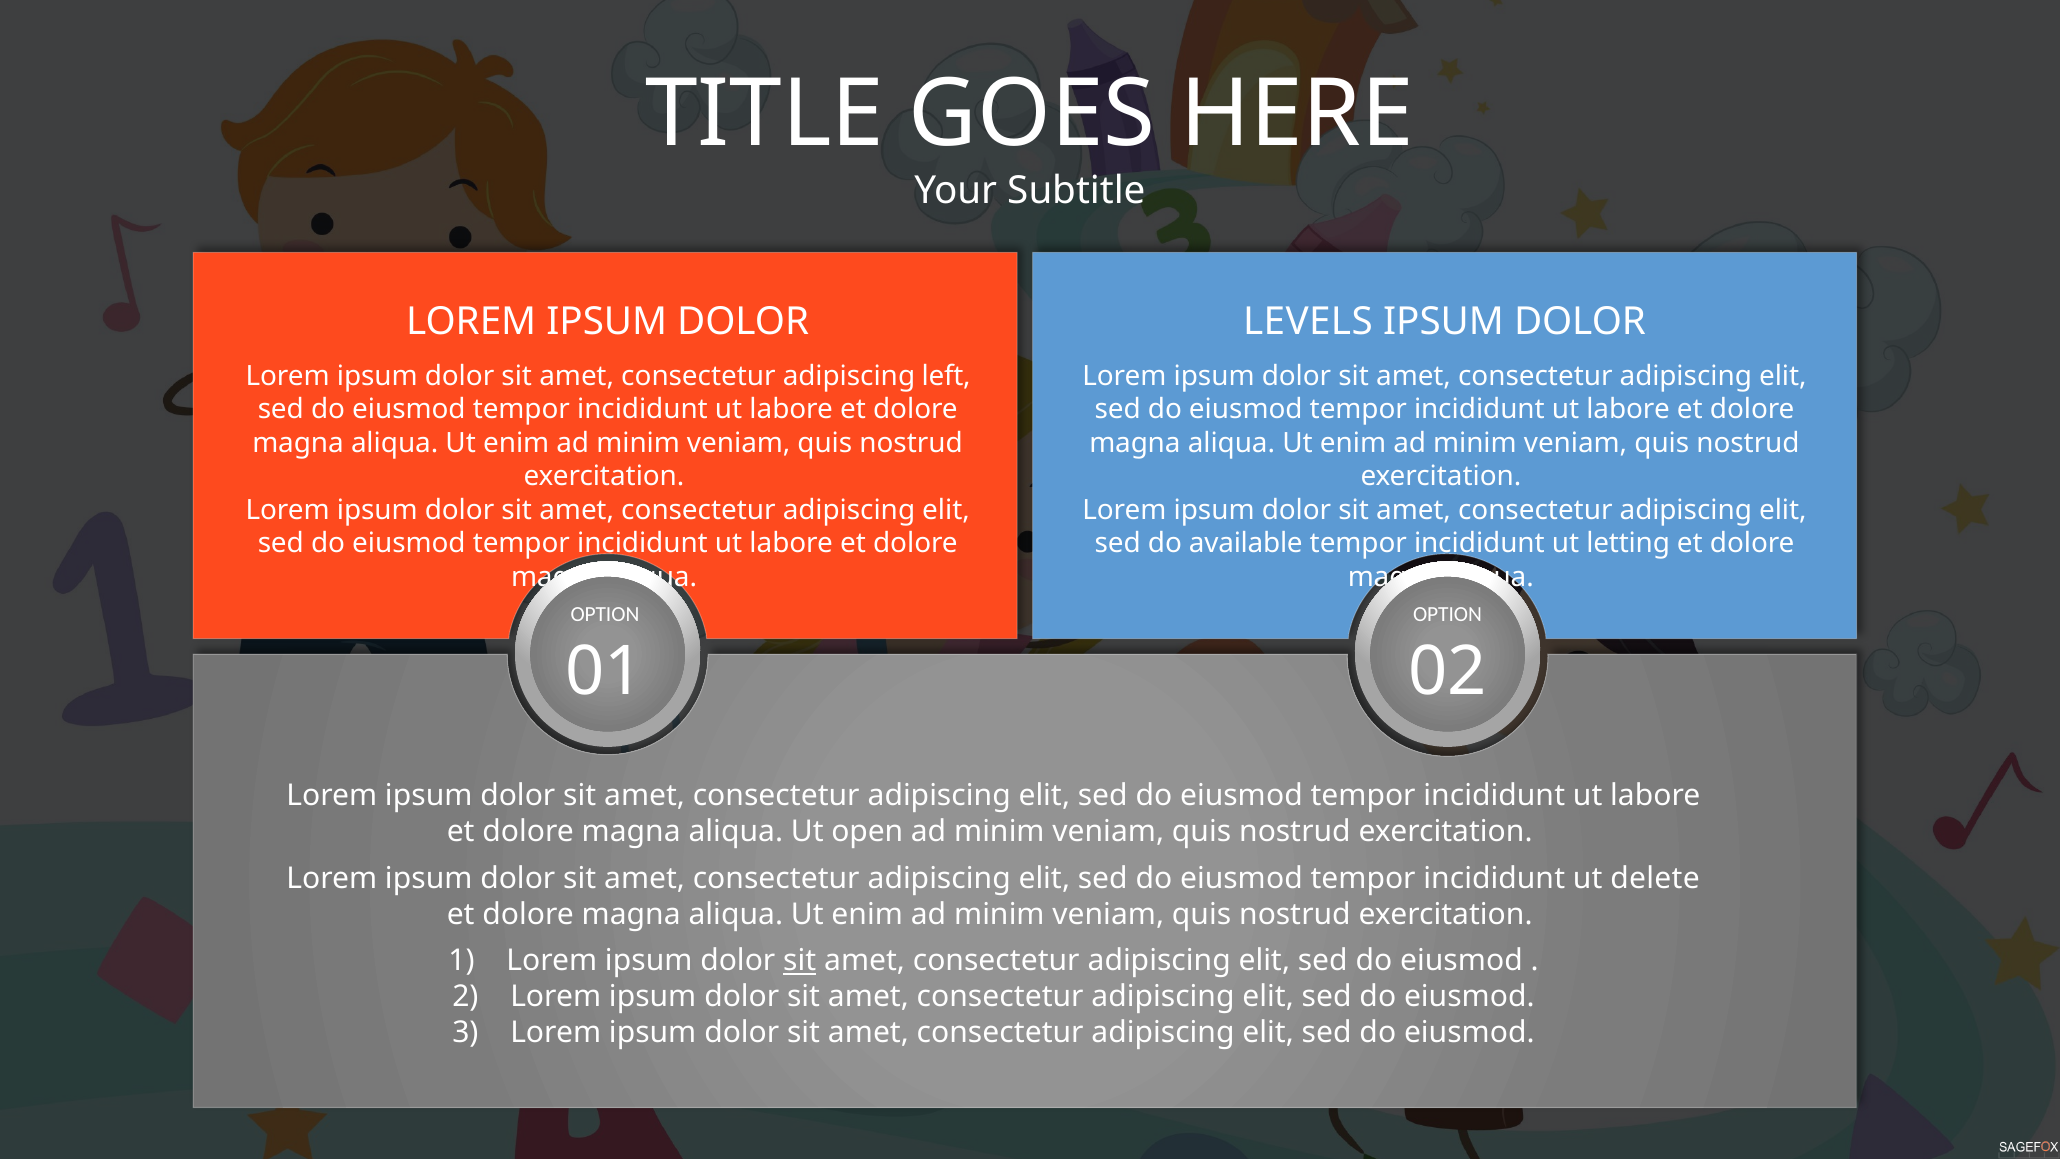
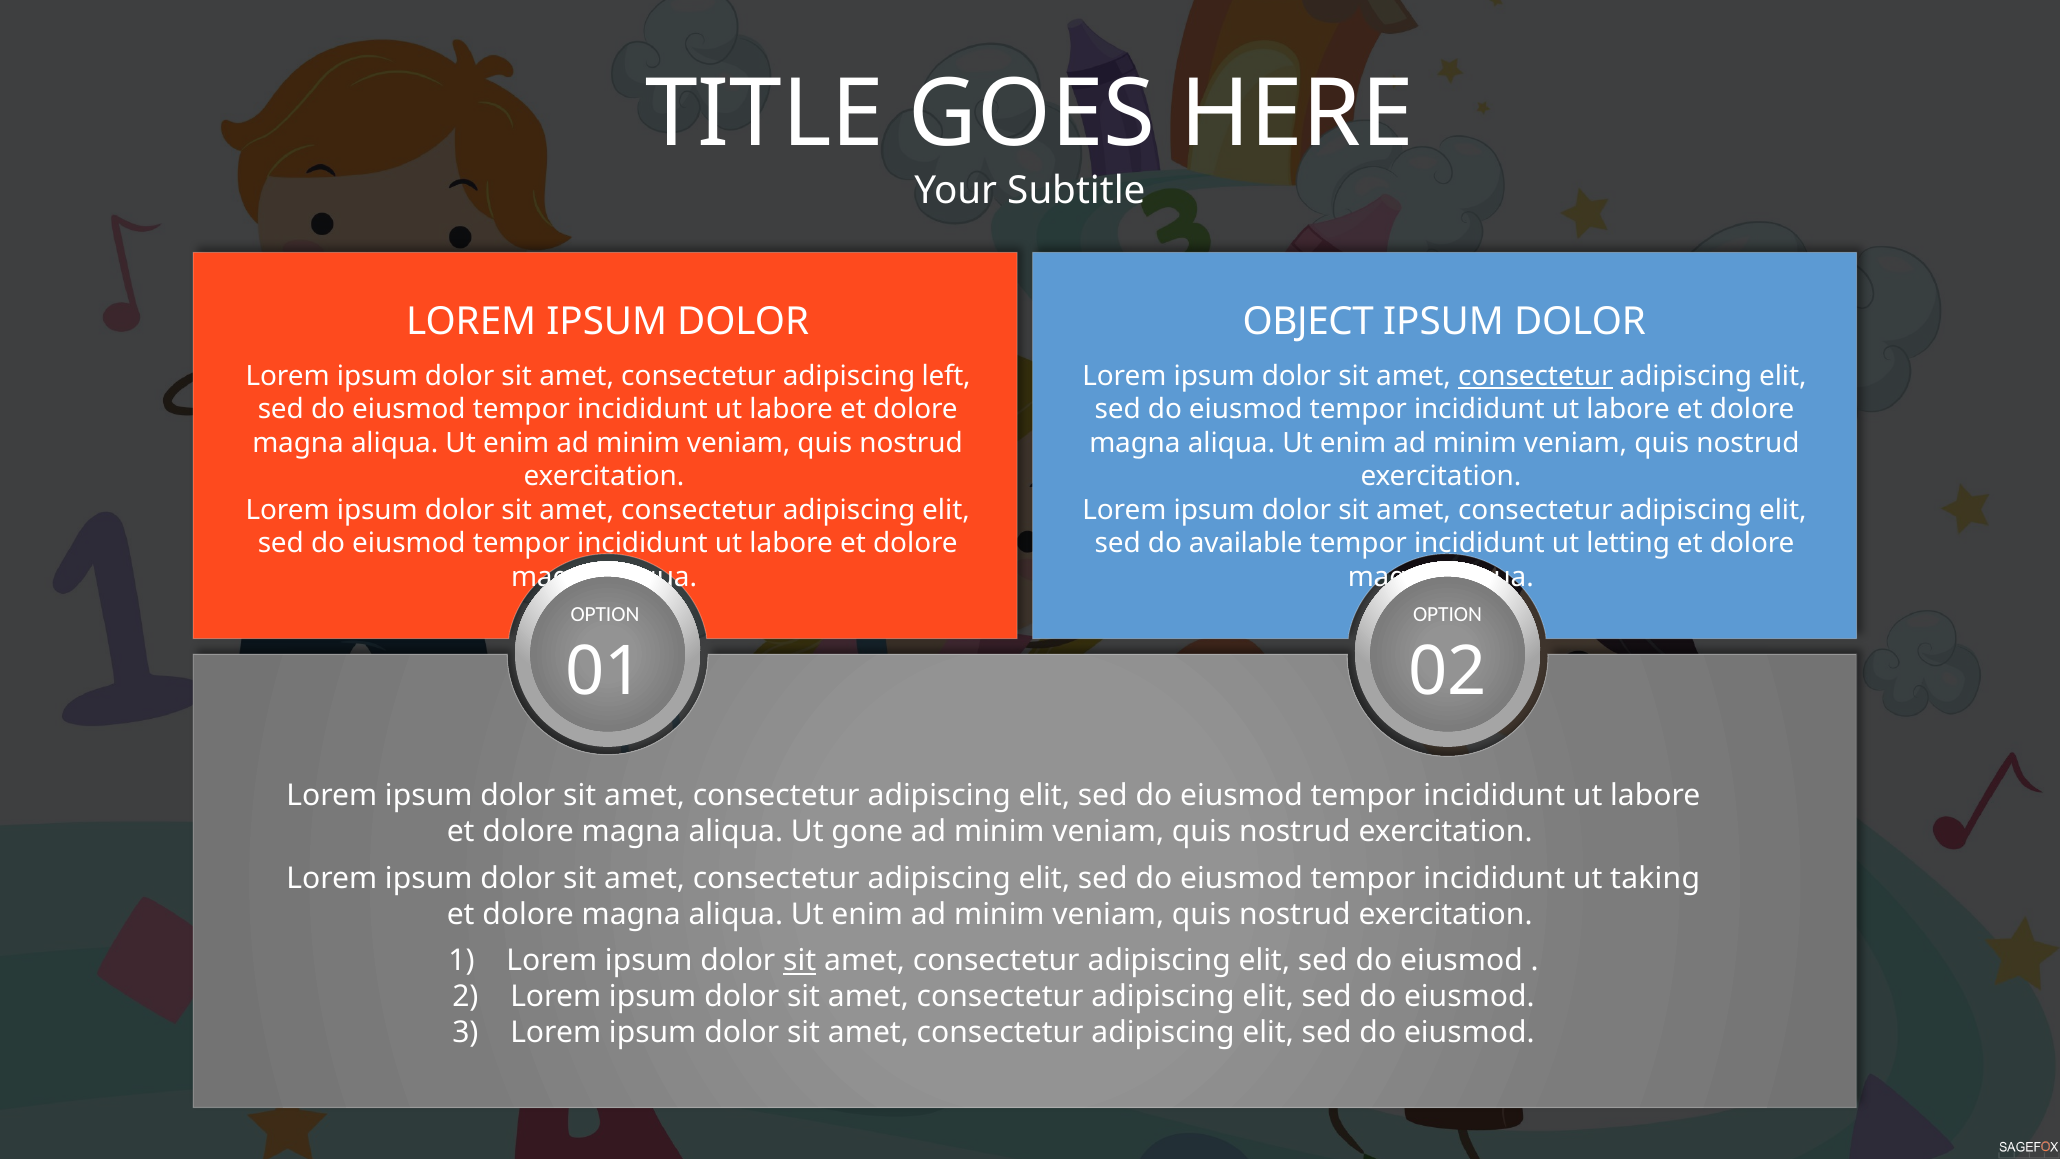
LEVELS: LEVELS -> OBJECT (1308, 321)
consectetur underline: none -> present (1535, 376)
open: open -> gone (867, 832)
delete: delete -> taking (1655, 878)
